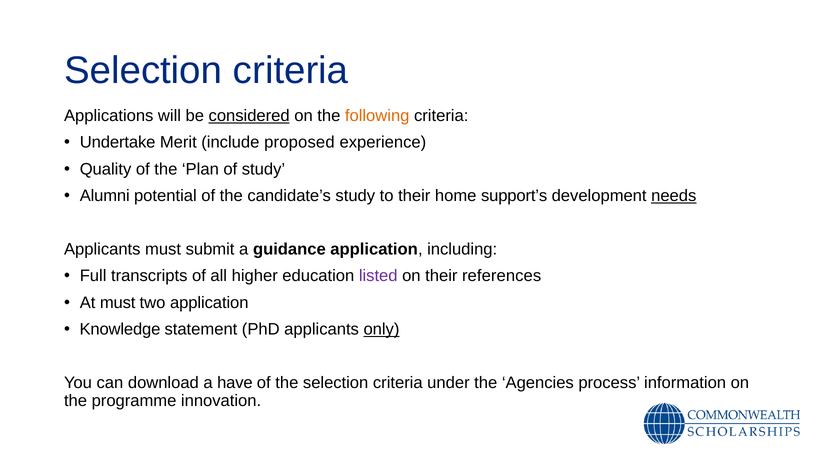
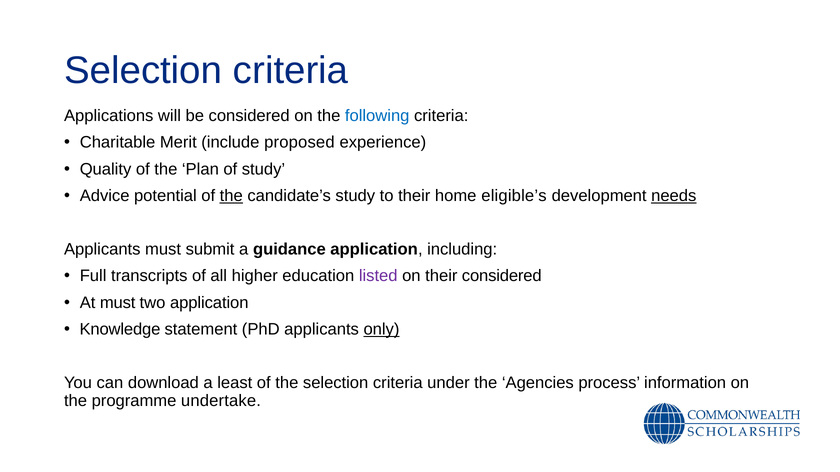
considered underline: present -> none (249, 116)
following colour: orange -> blue (377, 116)
Undertake: Undertake -> Charitable (118, 143)
Alumni: Alumni -> Advice (105, 196)
the underline: none -> present (231, 196)
support’s: support’s -> eligible’s (514, 196)
their references: references -> considered (502, 276)
have: have -> least (235, 383)
innovation: innovation -> undertake (221, 401)
